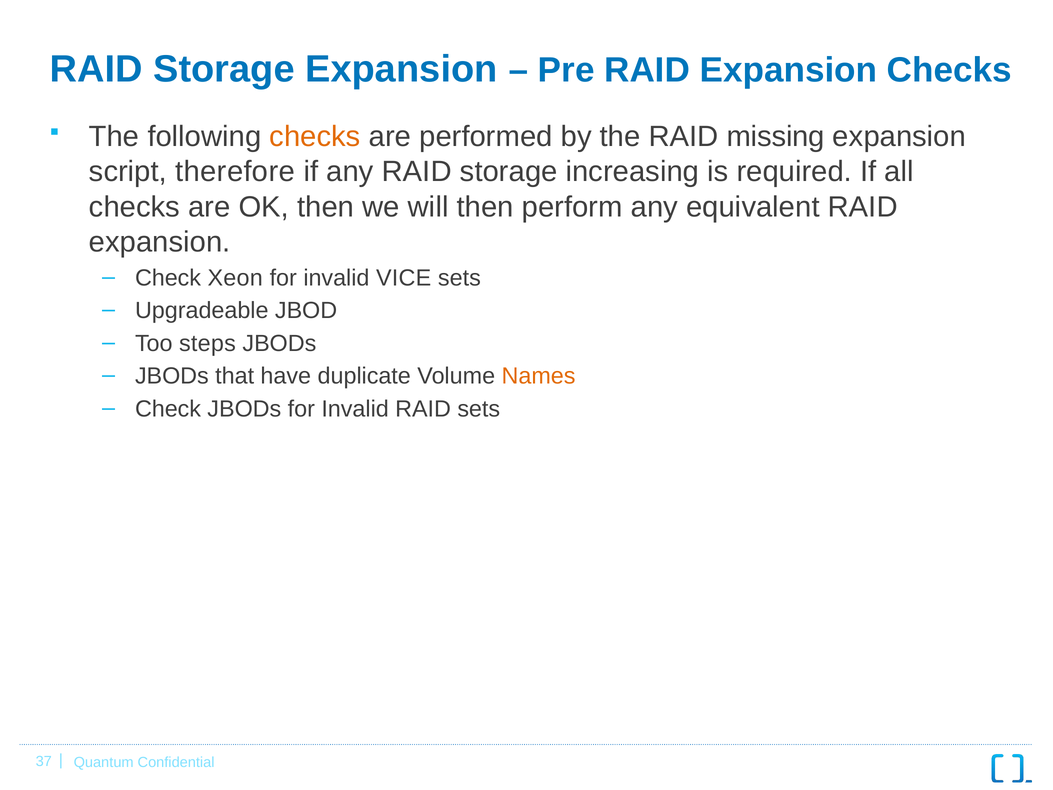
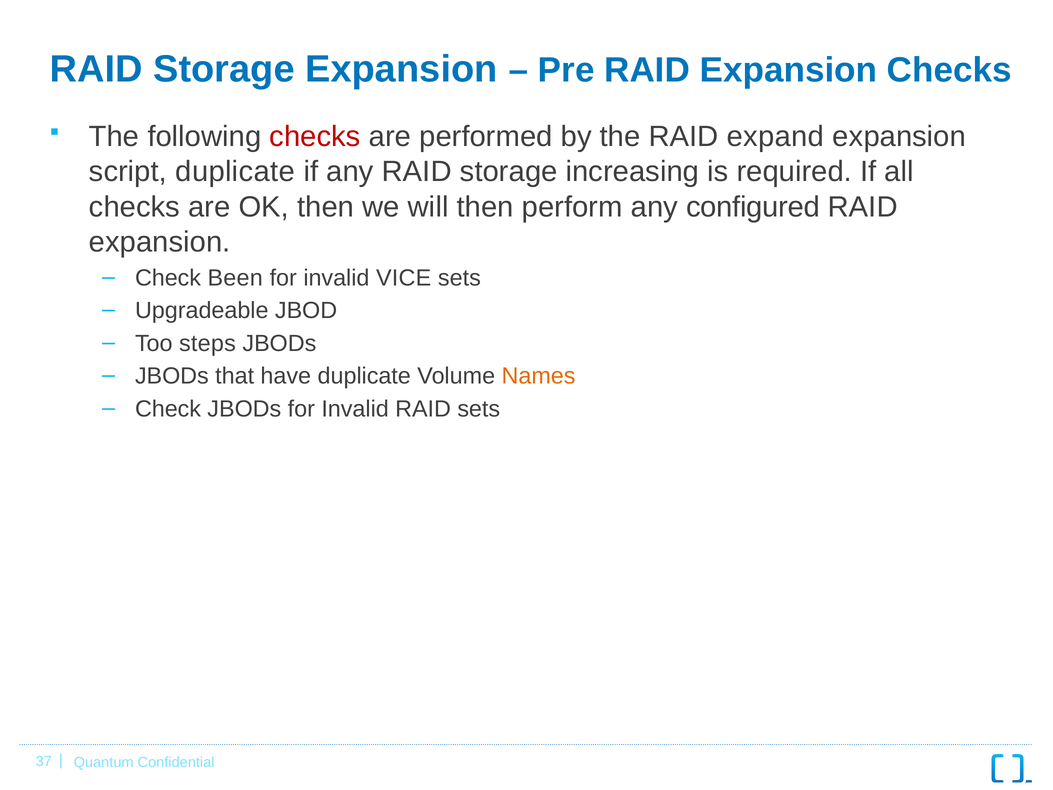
checks colour: orange -> red (315, 137)
missing: missing -> expand (775, 137)
script therefore: therefore -> duplicate (235, 172)
equivalent: equivalent -> configured (753, 207)
Xeon: Xeon -> Been (235, 278)
